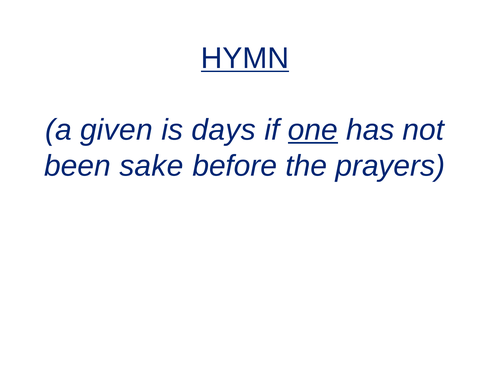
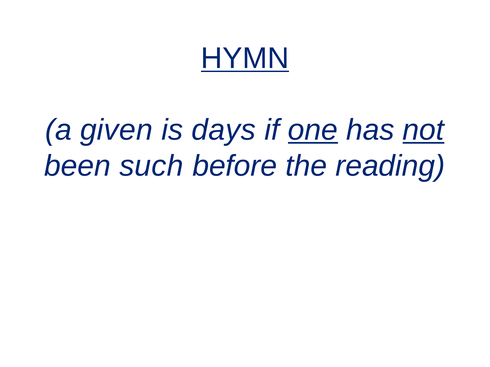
not underline: none -> present (423, 130)
sake: sake -> such (151, 166)
prayers: prayers -> reading (390, 166)
